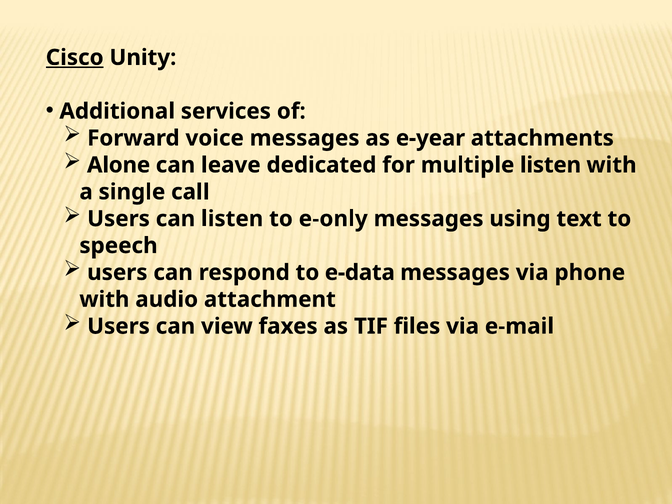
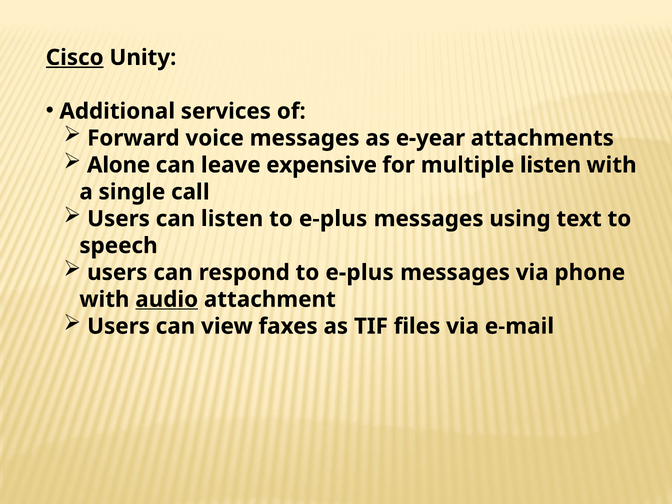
dedicated: dedicated -> expensive (322, 165)
listen to e-only: e-only -> e-plus (333, 219)
respond to e-data: e-data -> e-plus (360, 273)
audio underline: none -> present (167, 299)
